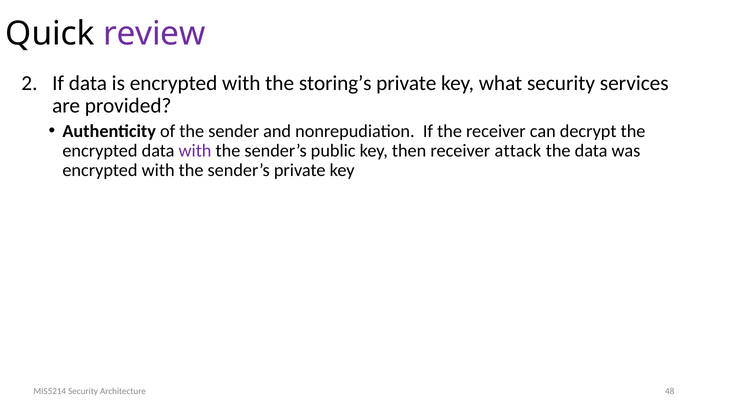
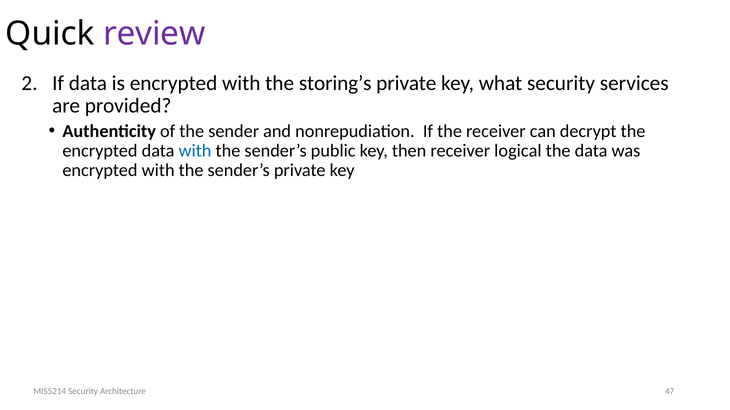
with colour: purple -> blue (195, 151)
attack: attack -> logical (518, 151)
48: 48 -> 47 (670, 392)
